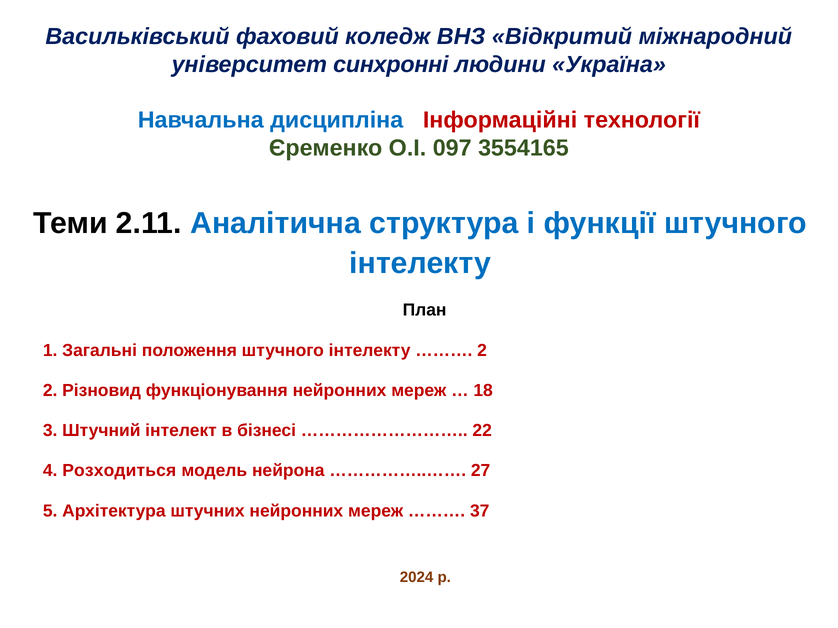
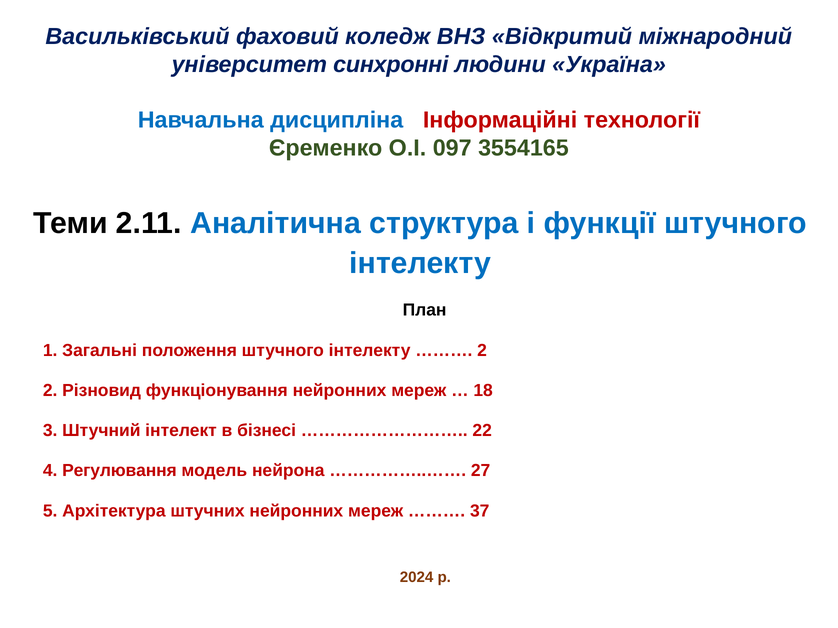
Розходиться: Розходиться -> Регулювання (119, 471)
